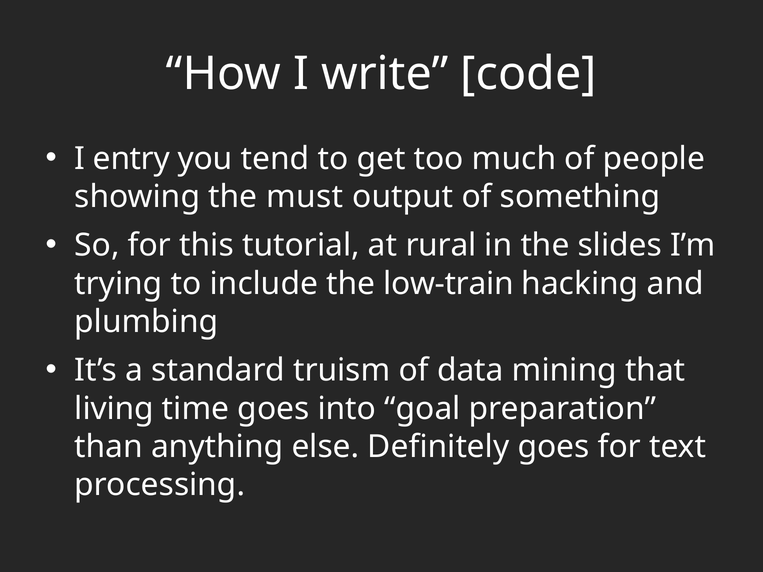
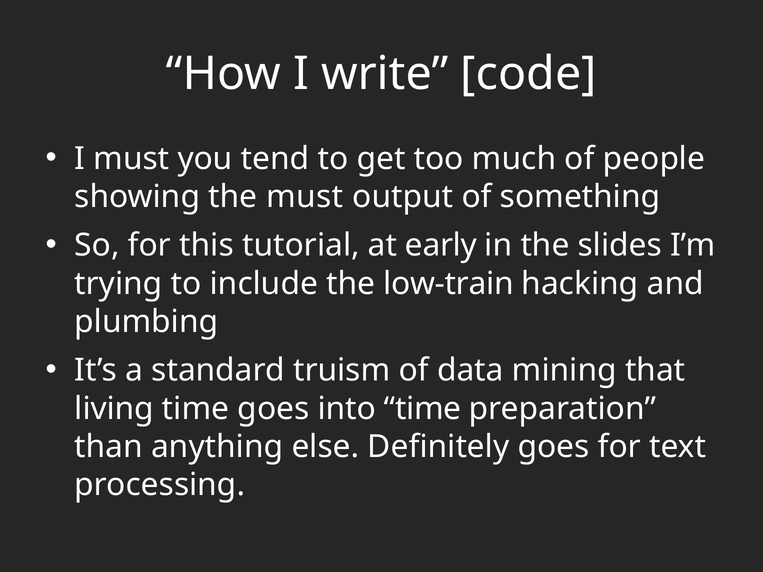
I entry: entry -> must (131, 159)
rural: rural -> early (441, 246)
into goal: goal -> time (423, 409)
